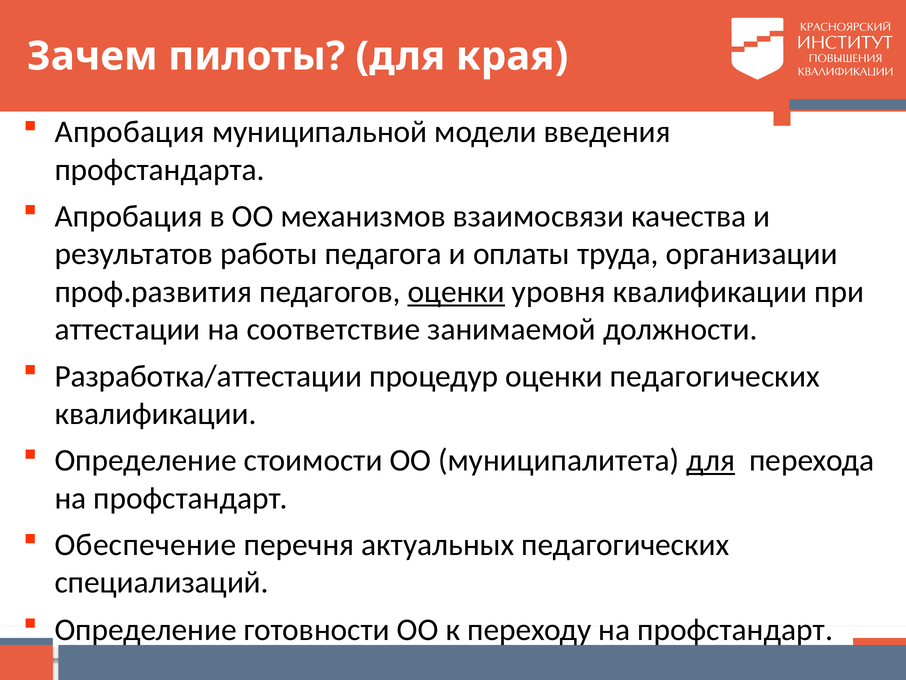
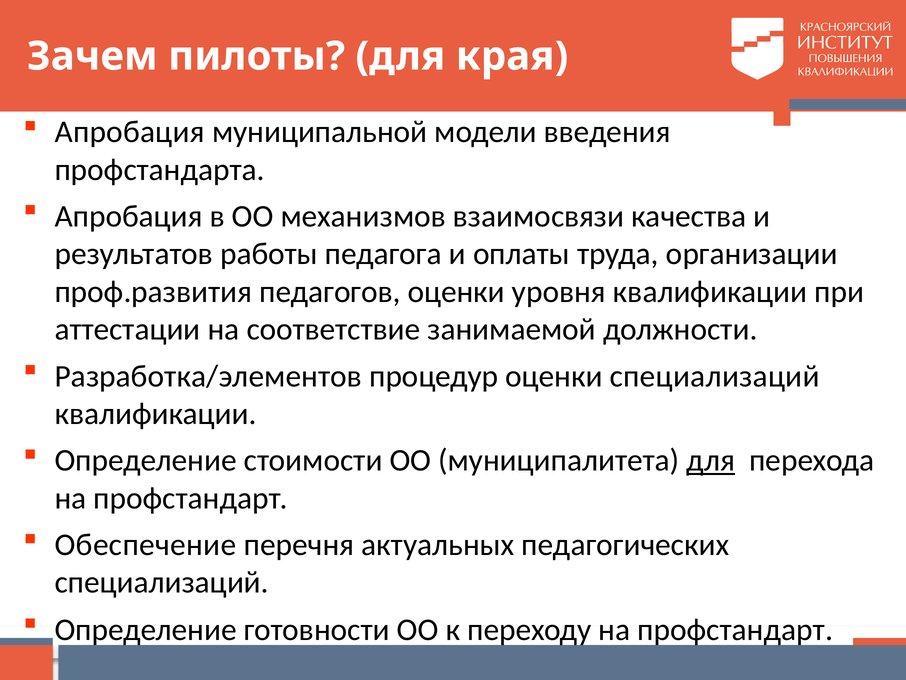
оценки underline: present -> none (456, 292)
Разработка/аттестации: Разработка/аттестации -> Разработка/элементов (208, 376)
оценки педагогических: педагогических -> специализаций (715, 376)
